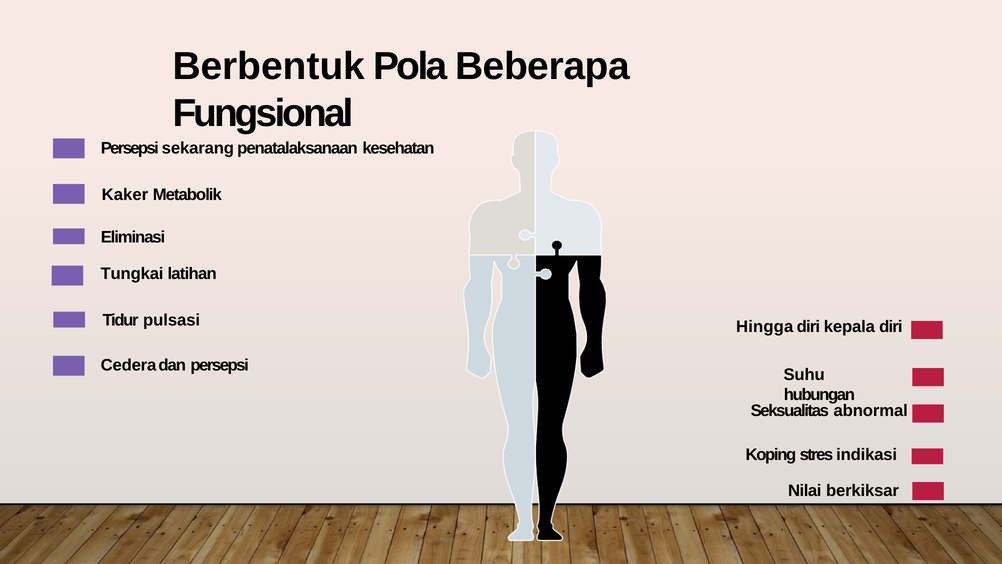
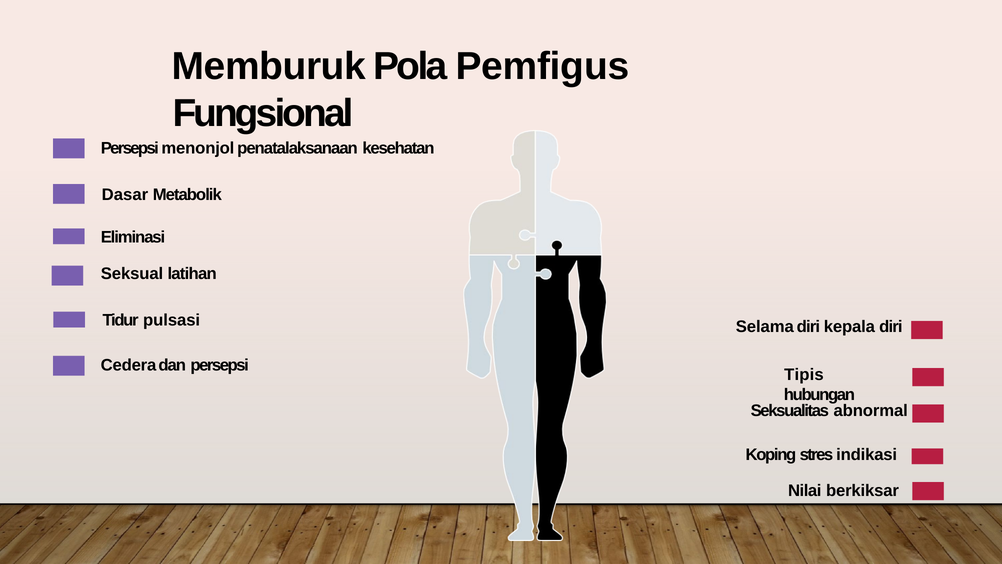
Berbentuk: Berbentuk -> Memburuk (269, 66)
Beberapa: Beberapa -> Pemfigus (542, 66)
sekarang: sekarang -> menonjol (198, 148)
Kaker: Kaker -> Dasar (125, 195)
Tungkai: Tungkai -> Seksual (132, 274)
Hingga: Hingga -> Selama (765, 326)
Suhu: Suhu -> Tipis (804, 375)
